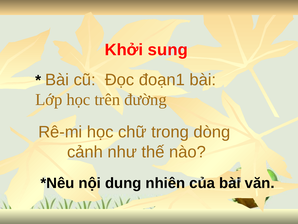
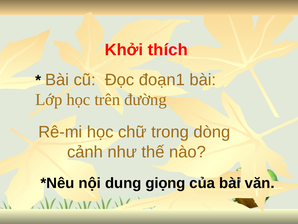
sung: sung -> thích (168, 50)
nhiên: nhiên -> giọng (165, 183)
